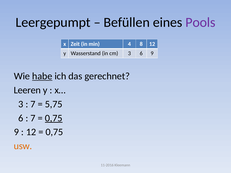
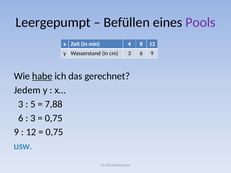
Leeren: Leeren -> Jedem (27, 90)
7: 7 -> 5 (33, 104)
5,75: 5,75 -> 7,88 (54, 104)
7: 7 -> 3 (33, 118)
0,75 underline: present -> none (54, 118)
usw colour: orange -> blue (23, 146)
